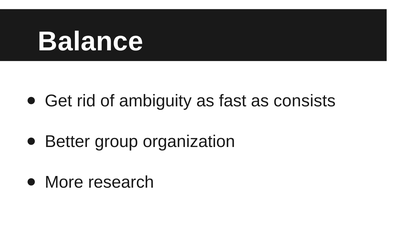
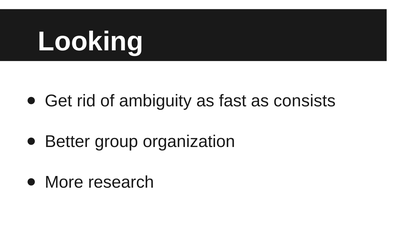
Balance: Balance -> Looking (91, 42)
